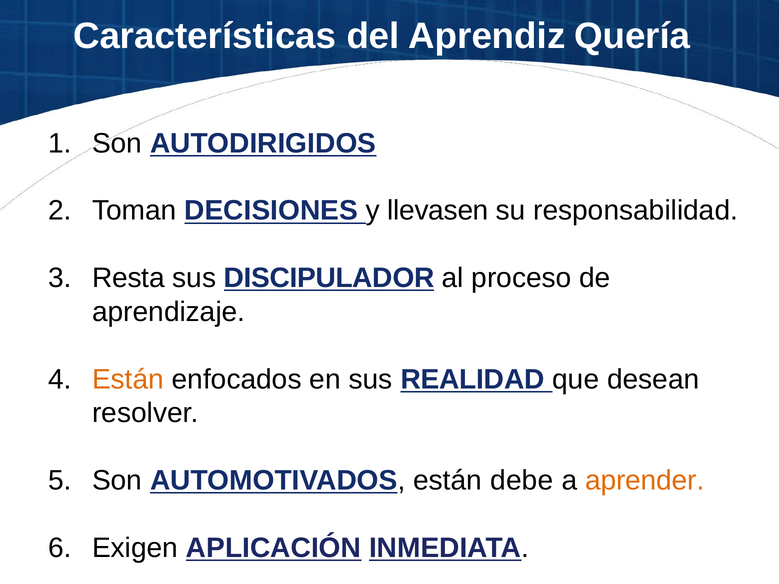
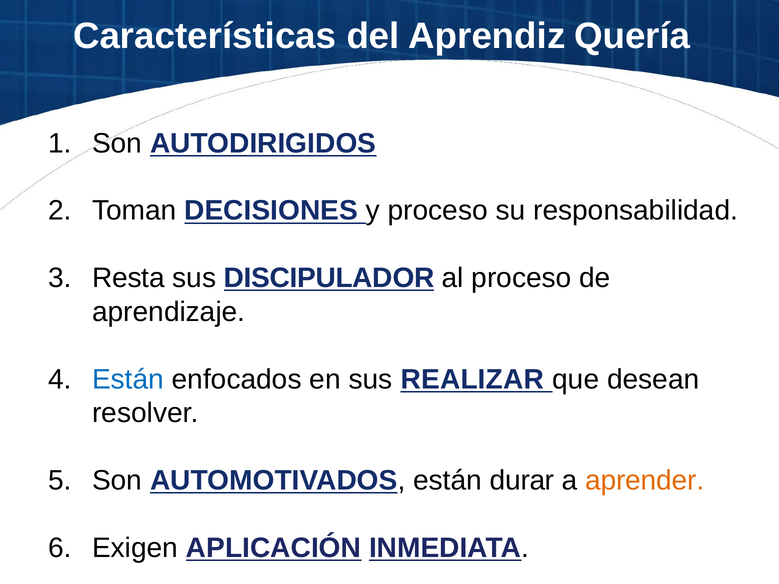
y llevasen: llevasen -> proceso (438, 211)
Están colour: orange -> blue (128, 379)
REALIDAD: REALIDAD -> REALIZAR (472, 379)
debe: debe -> durar (522, 481)
